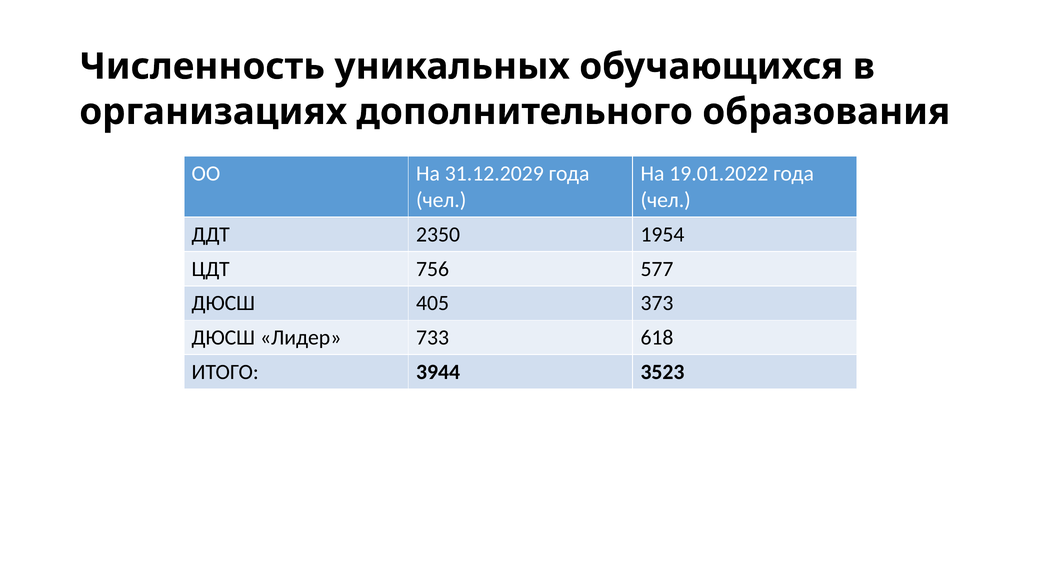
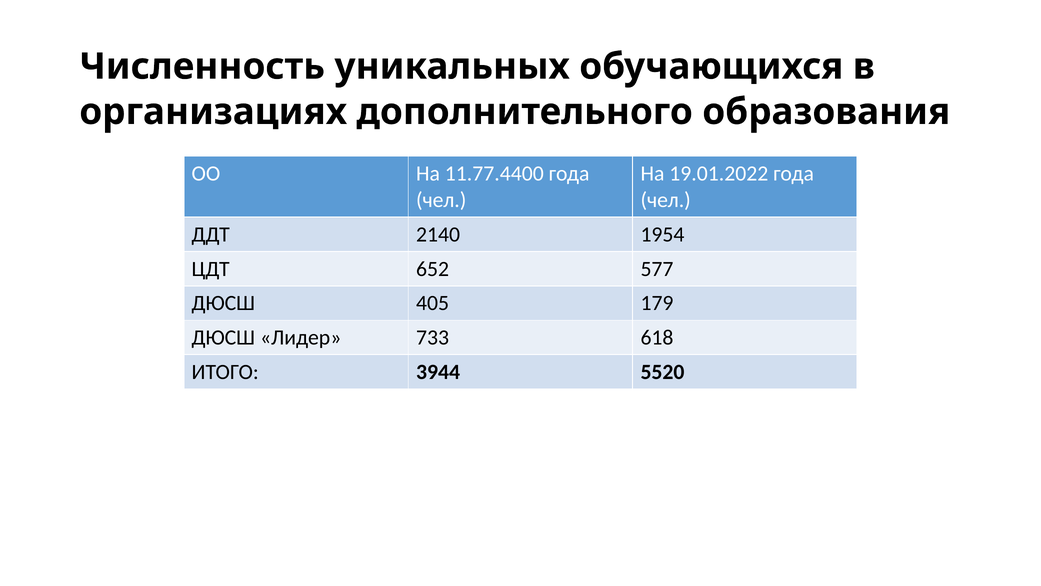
31.12.2029: 31.12.2029 -> 11.77.4400 (494, 173)
2350: 2350 -> 2140 (438, 234)
756: 756 -> 652 (433, 269)
373: 373 -> 179 (657, 303)
3523: 3523 -> 5520 (662, 372)
